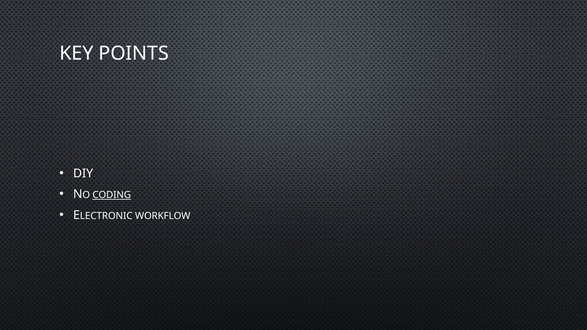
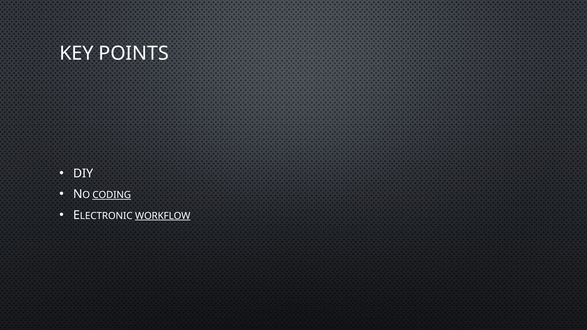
WORKFLOW underline: none -> present (163, 216)
